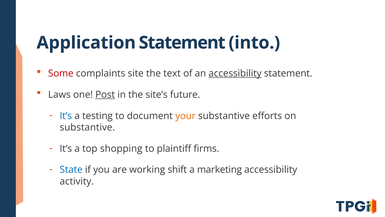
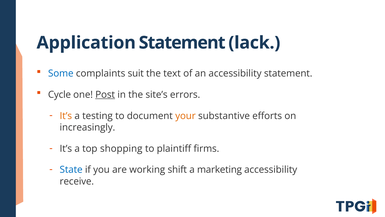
into: into -> lack (254, 43)
Some colour: red -> blue (61, 73)
site: site -> suit (136, 73)
accessibility underline: present -> none (235, 73)
Laws: Laws -> Cycle (59, 94)
future: future -> errors (185, 94)
It’s colour: blue -> orange (66, 116)
substantive: substantive -> increasingly (87, 127)
activity: activity -> receive (77, 181)
